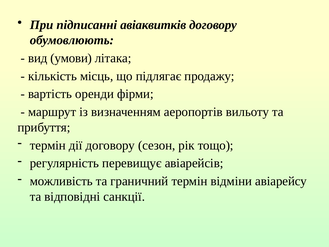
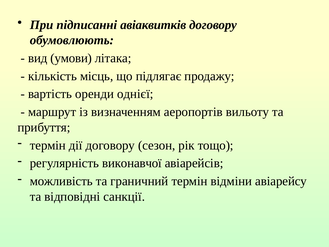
фірми: фірми -> однієї (135, 94)
перевищує: перевищує -> виконавчої (132, 163)
